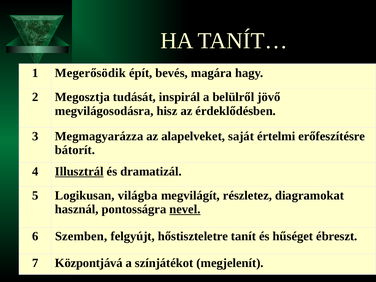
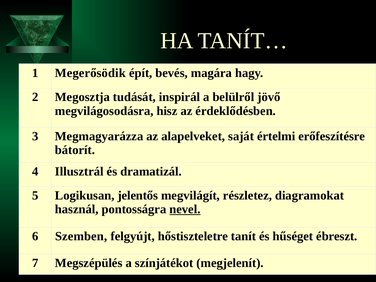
Illusztrál underline: present -> none (79, 171)
világba: világba -> jelentős (138, 195)
Központjává: Központjává -> Megszépülés (89, 263)
